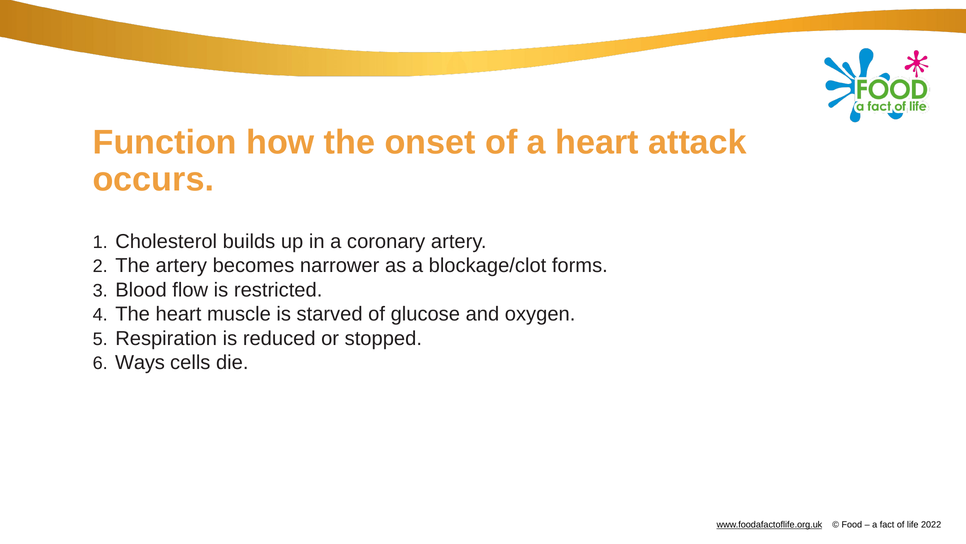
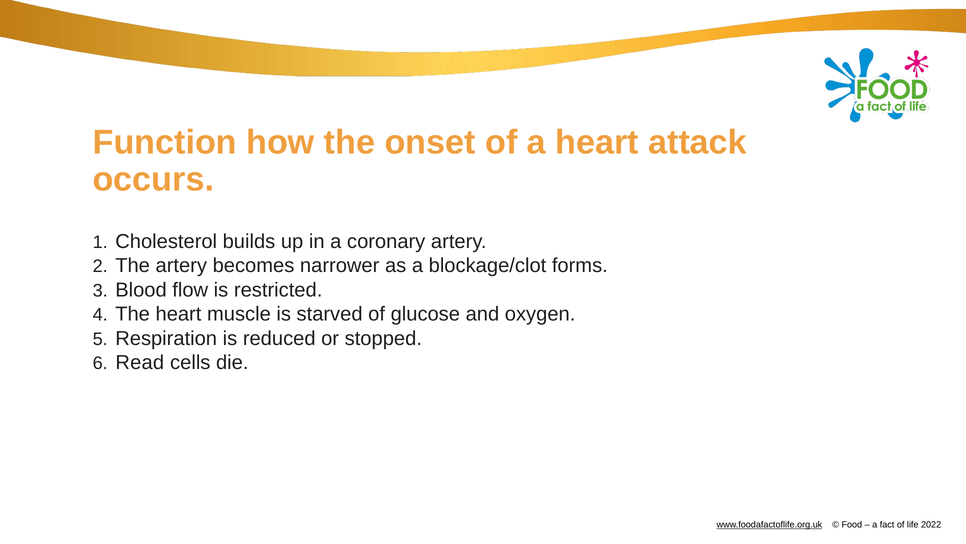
Ways: Ways -> Read (140, 362)
